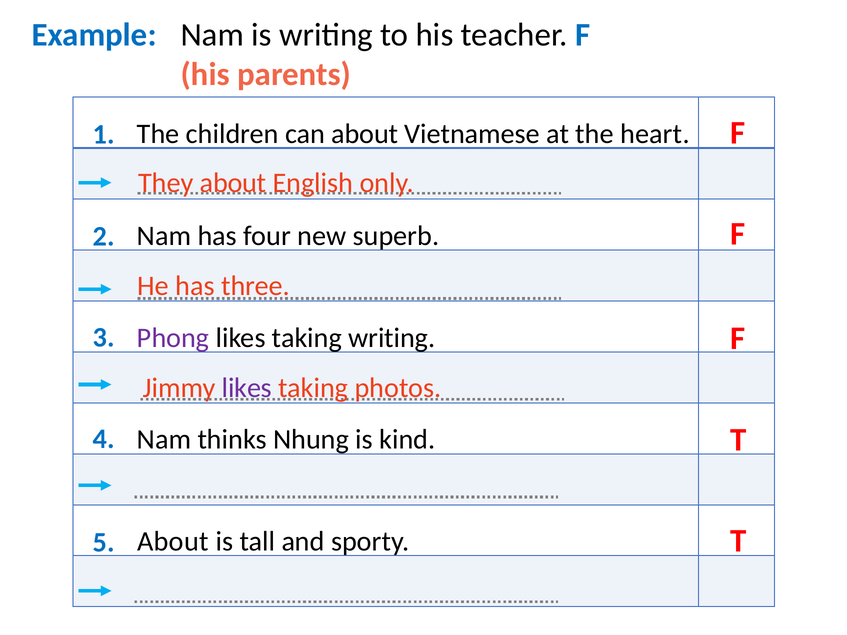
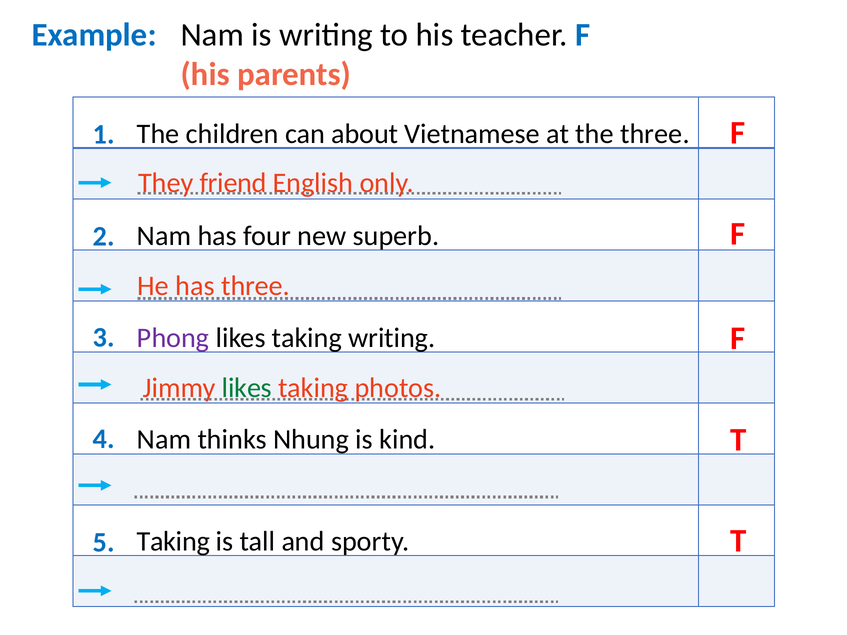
the heart: heart -> three (655, 134)
They about: about -> friend (233, 183)
likes colour: purple -> green (247, 388)
5 About: About -> Taking (173, 542)
